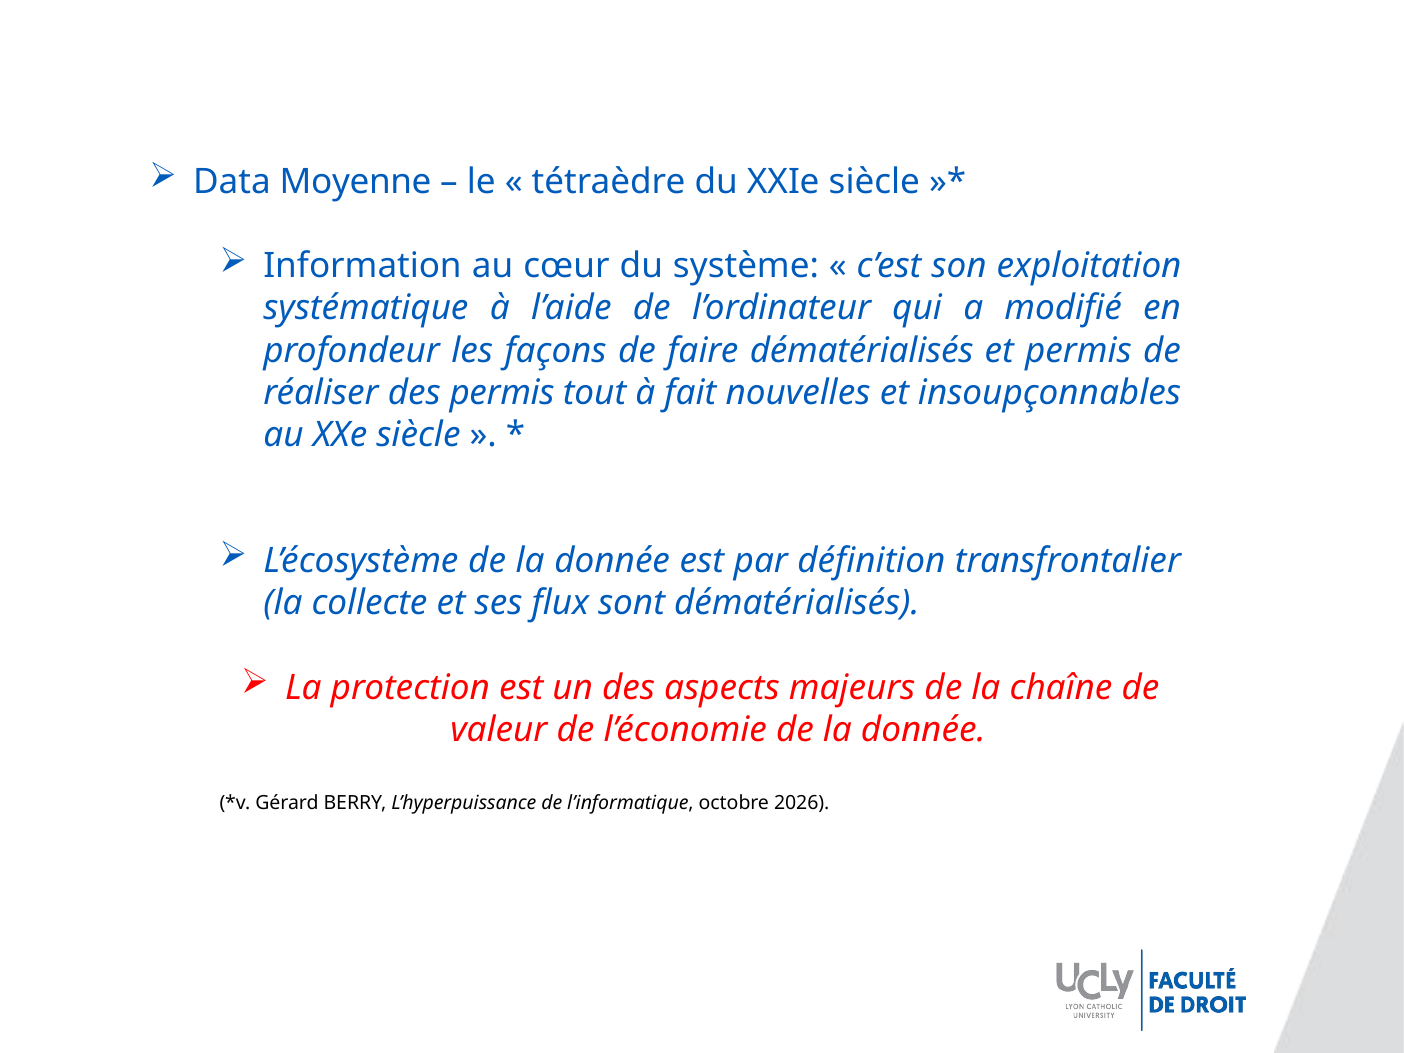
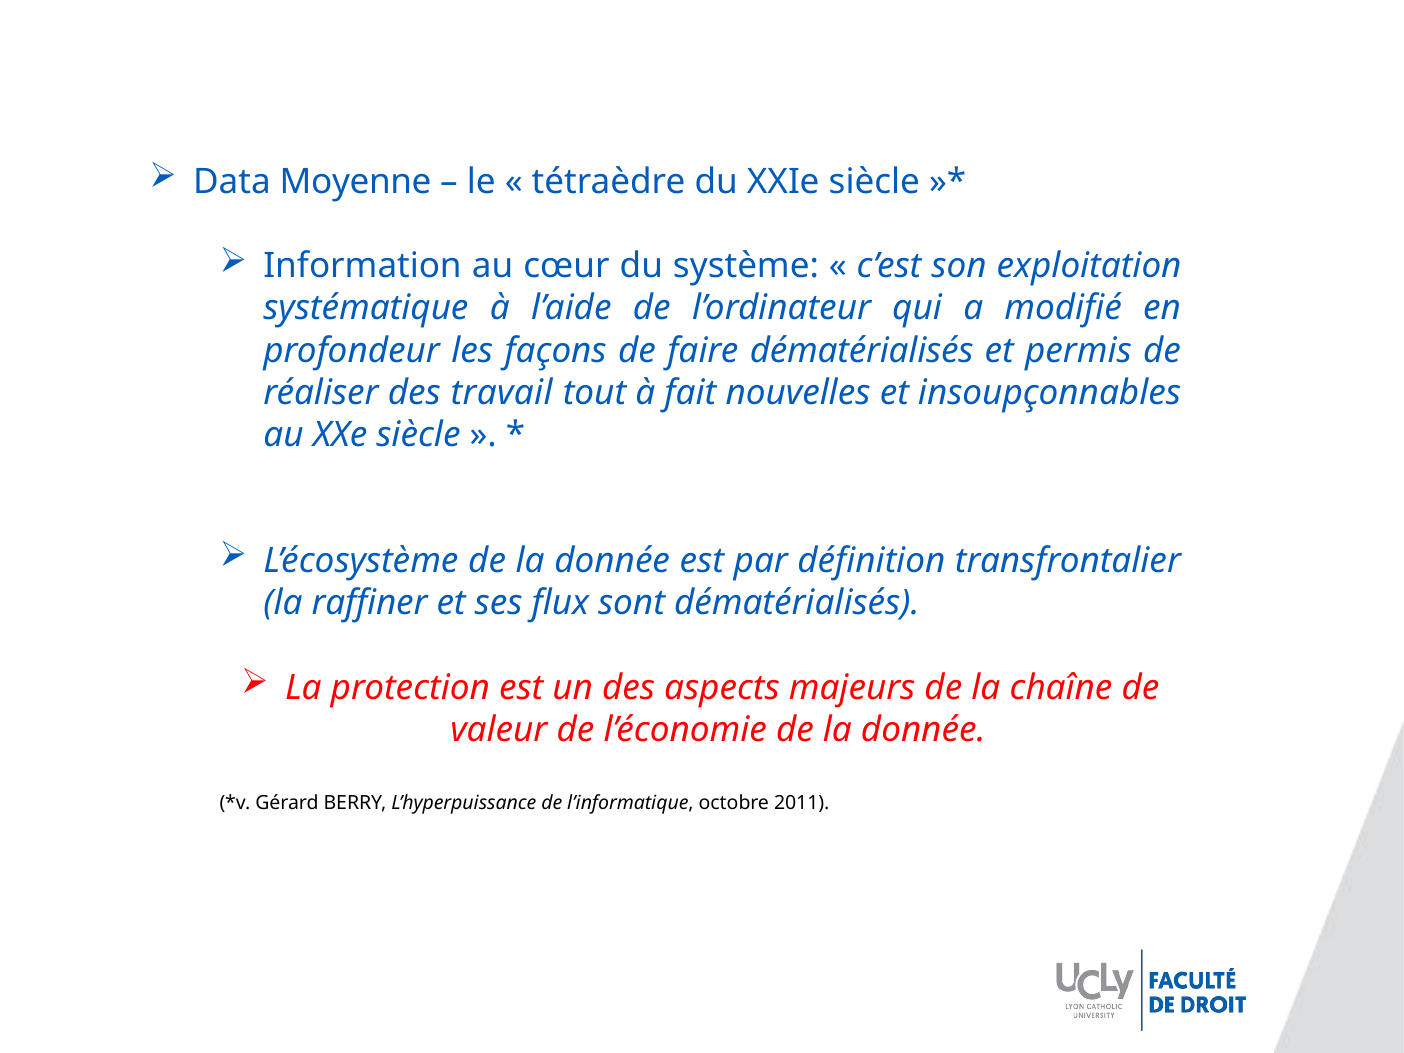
des permis: permis -> travail (502, 393)
collecte: collecte -> raffiner (370, 603)
2026: 2026 -> 2011 (802, 803)
